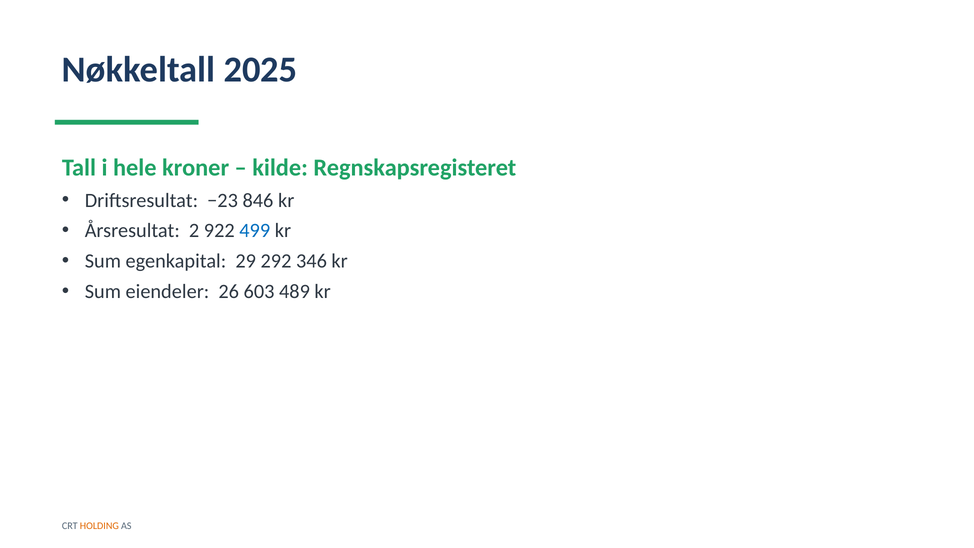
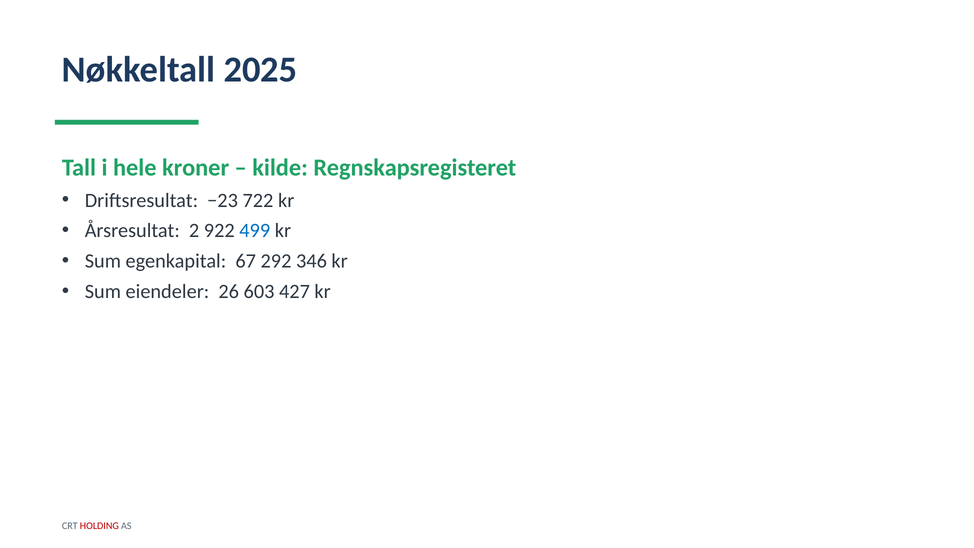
846: 846 -> 722 (258, 200)
29: 29 -> 67 (246, 261)
489: 489 -> 427 (294, 292)
HOLDING colour: orange -> red (99, 526)
